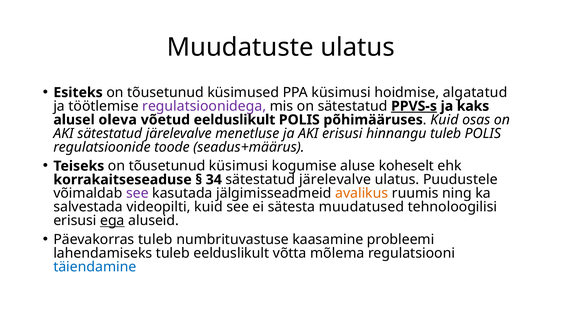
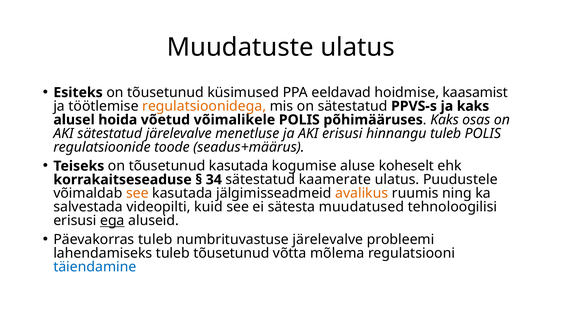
PPA küsimusi: küsimusi -> eeldavad (341, 93)
algatatud: algatatud -> kaasamist (475, 93)
regulatsioonidega colour: purple -> orange (204, 106)
PPVS-s underline: present -> none (414, 106)
oleva: oleva -> hoida (118, 120)
võetud eelduslikult: eelduslikult -> võimalikele (234, 120)
Kuid: Kuid -> Kaks (445, 120)
tõusetunud küsimusi: küsimusi -> kasutada (239, 166)
34 sätestatud järelevalve: järelevalve -> kaamerate (335, 180)
see colour: purple -> orange (137, 193)
numbrituvastuse kaasamine: kaasamine -> järelevalve (328, 240)
tuleb eelduslikult: eelduslikult -> tõusetunud (231, 253)
